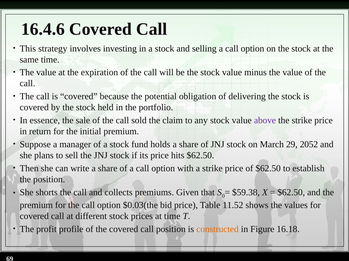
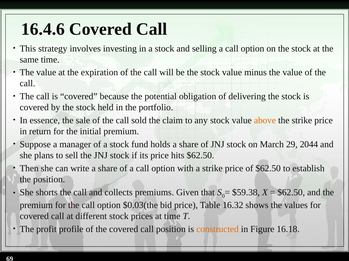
above colour: purple -> orange (265, 121)
2052: 2052 -> 2044 (309, 145)
11.52: 11.52 -> 16.32 (233, 206)
